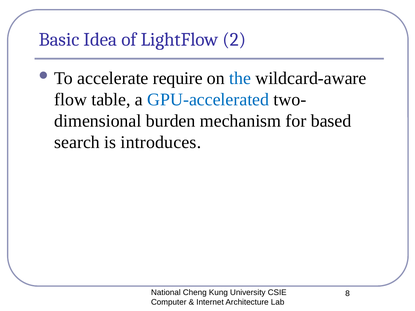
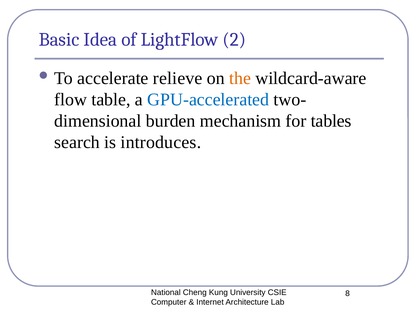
require: require -> relieve (178, 78)
the colour: blue -> orange (240, 78)
based: based -> tables (331, 121)
